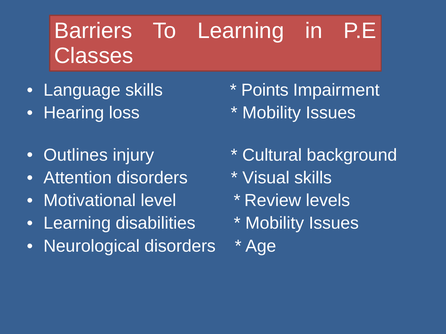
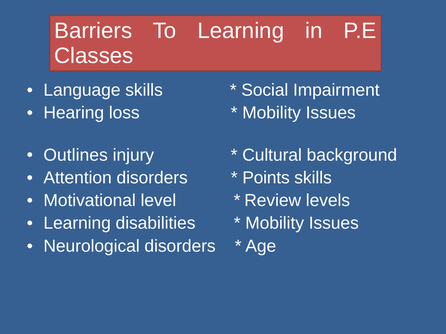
Points: Points -> Social (265, 90)
Visual: Visual -> Points (266, 178)
